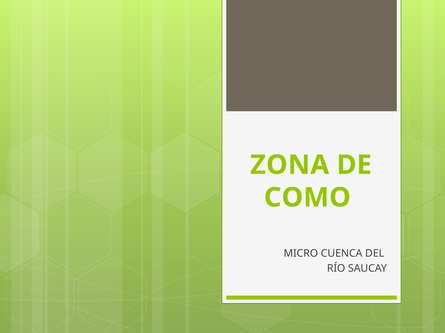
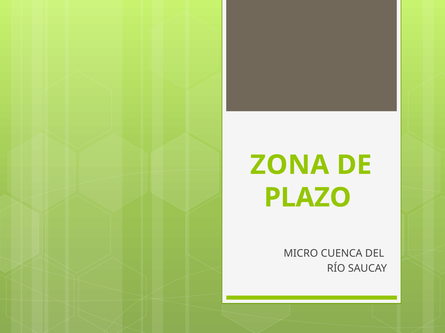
COMO: COMO -> PLAZO (308, 198)
